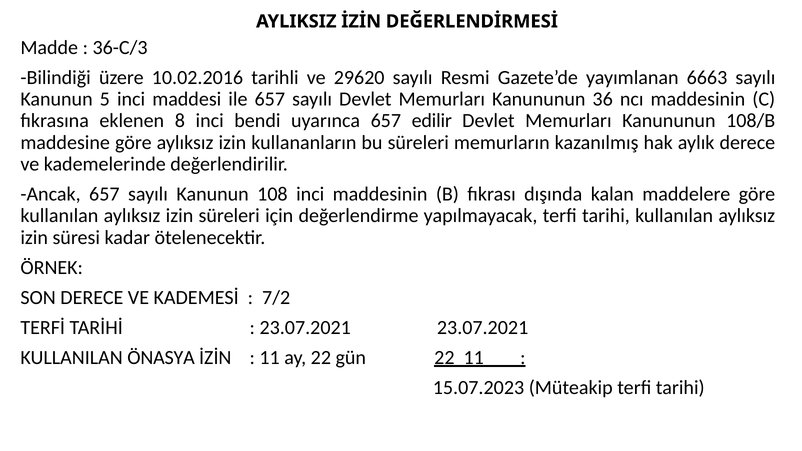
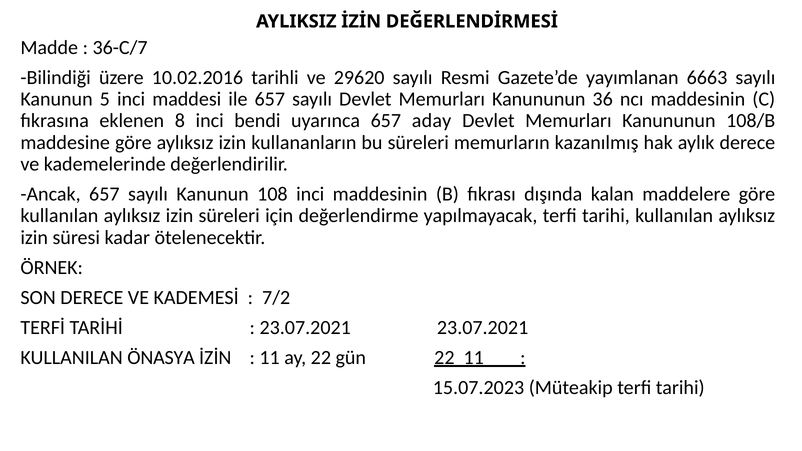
36-C/3: 36-C/3 -> 36-C/7 (120, 48)
edilir: edilir -> aday (432, 121)
